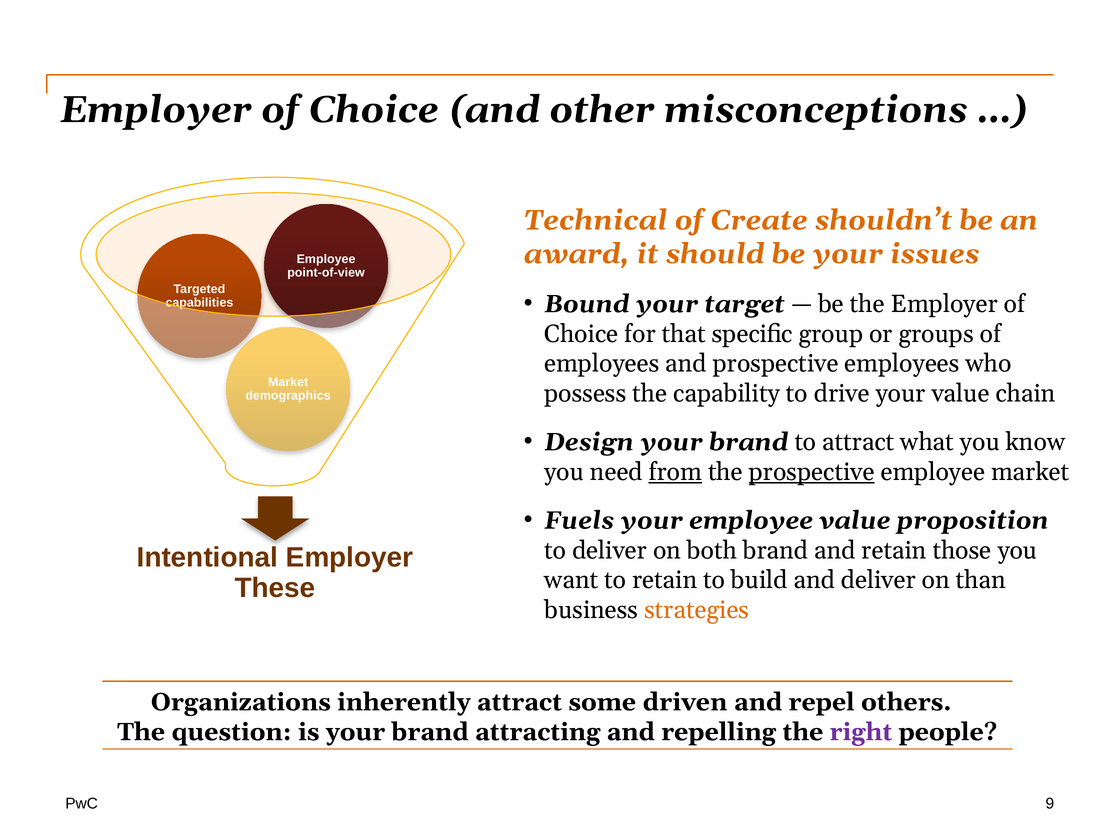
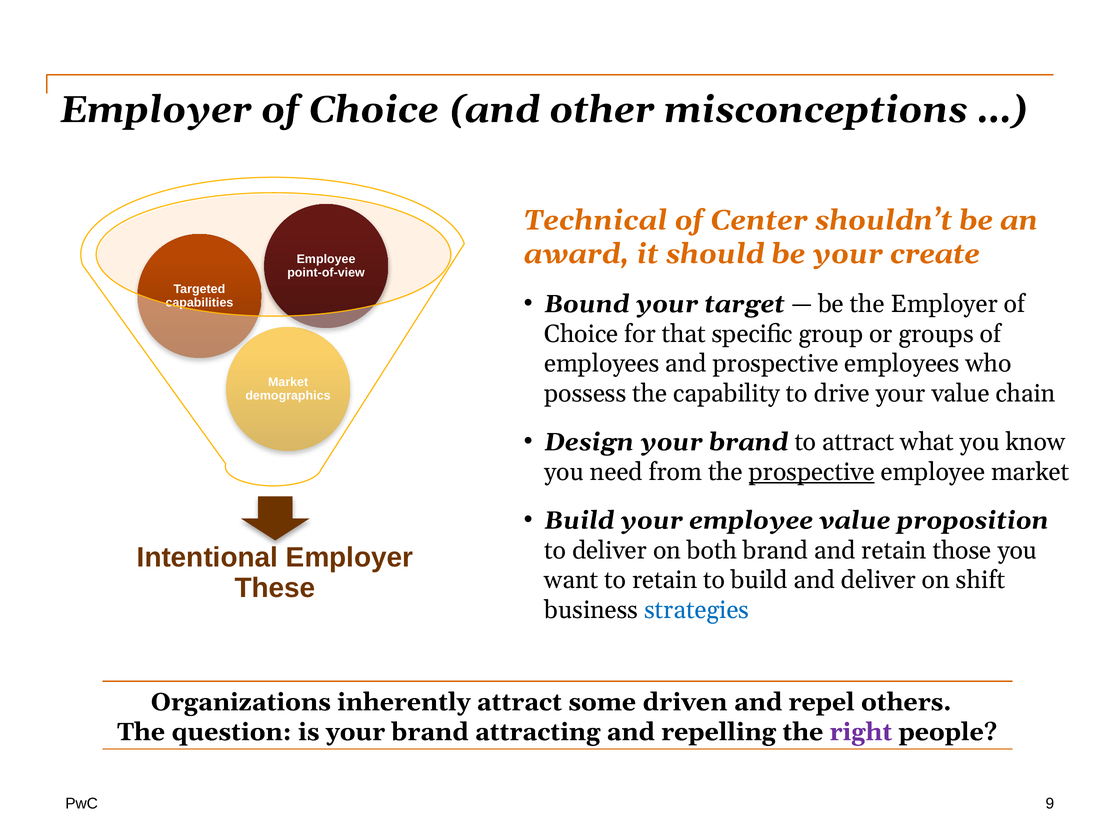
Create: Create -> Center (759, 220)
issues: issues -> create (935, 254)
from underline: present -> none (675, 472)
Fuels: Fuels -> Build (579, 520)
than: than -> shift (981, 580)
strategies colour: orange -> blue (697, 609)
